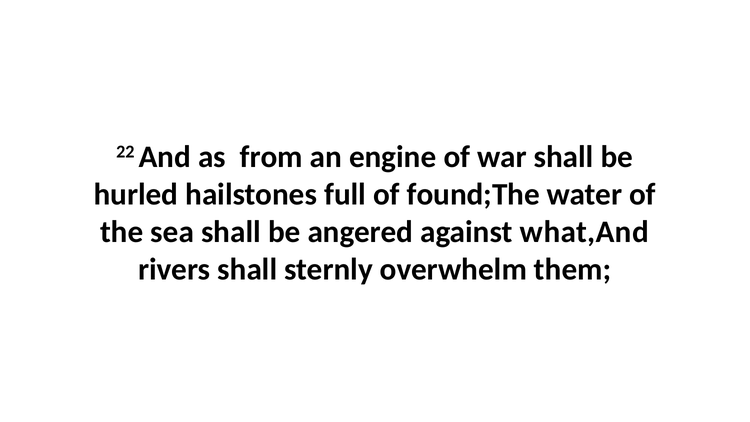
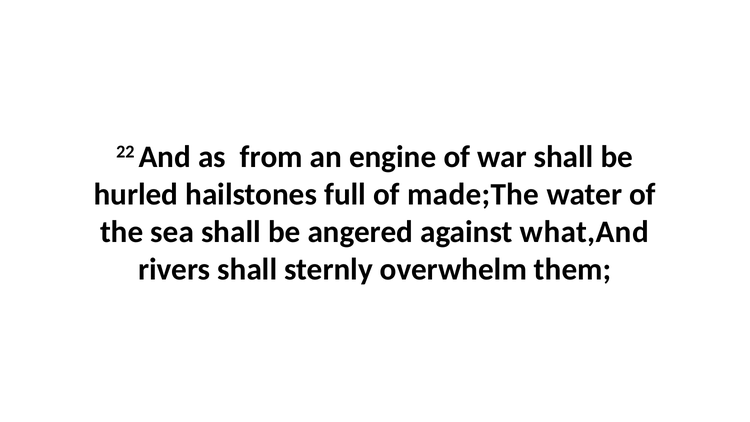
found;The: found;The -> made;The (473, 194)
